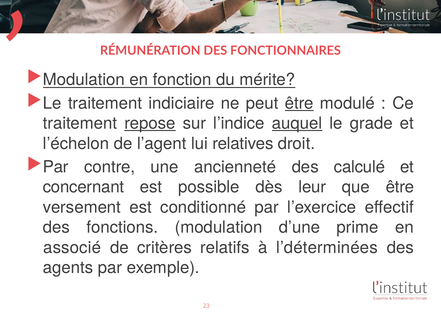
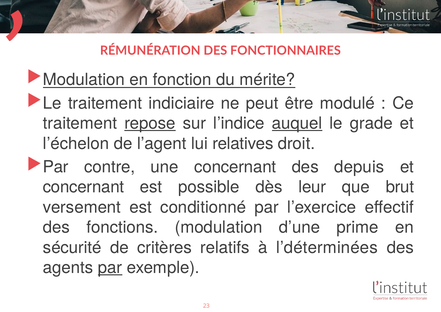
être underline: present -> none (299, 103)
une ancienneté: ancienneté -> concernant (235, 167)
calculé: calculé -> depuis (359, 167)
que être: être -> brut (400, 187)
associé: associé -> sécurité (72, 247)
par underline: none -> present (110, 267)
